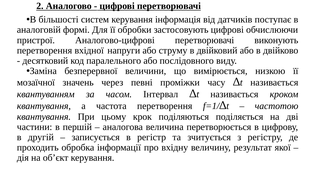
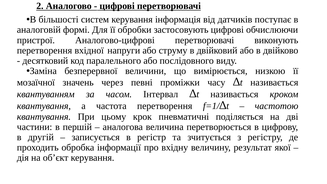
поділяються: поділяються -> пневматичні (184, 117)
